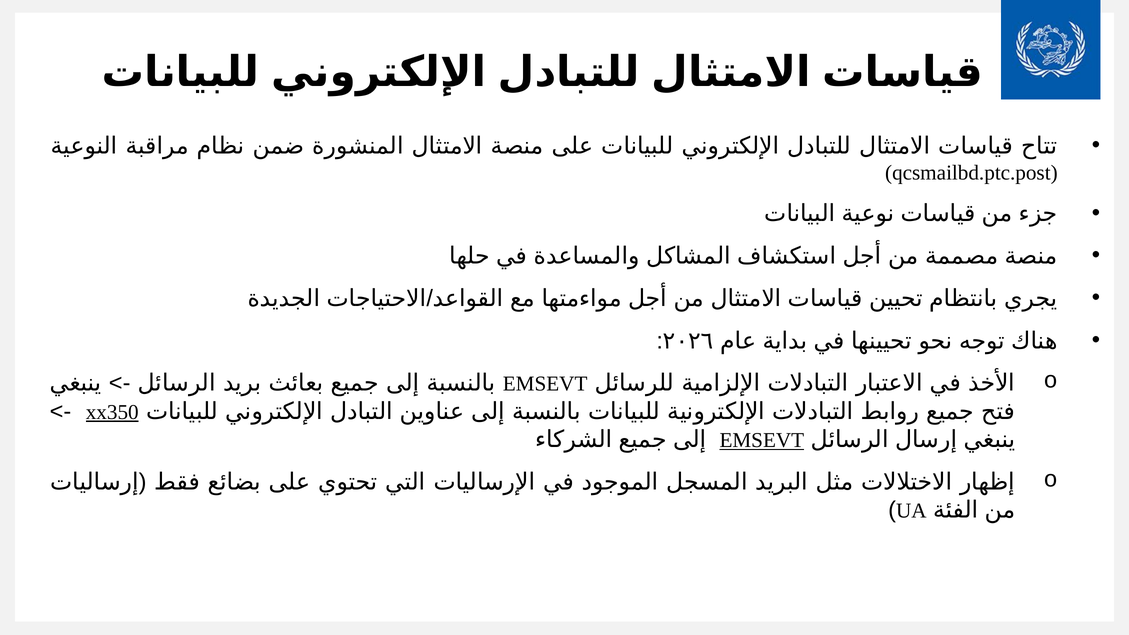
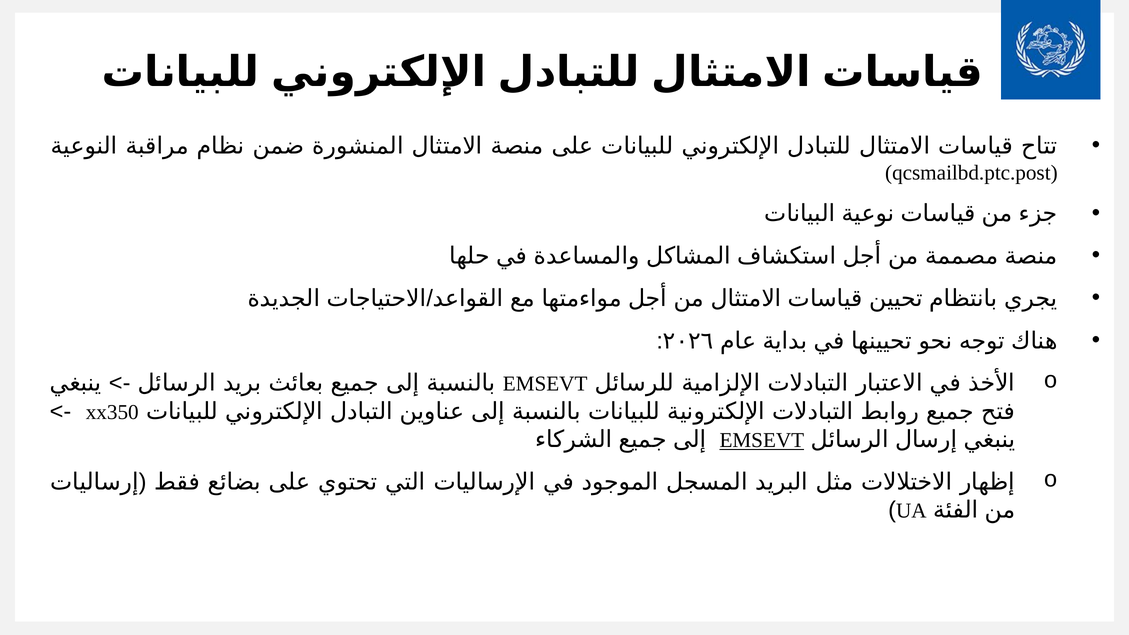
xx350 underline: present -> none (112, 412)
